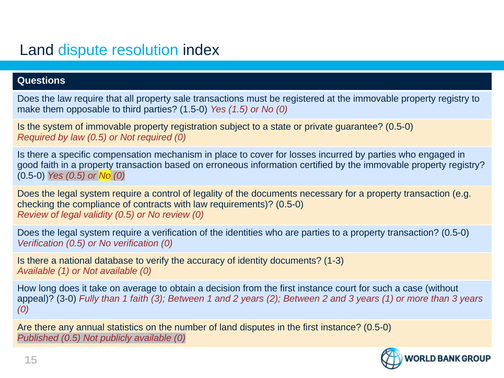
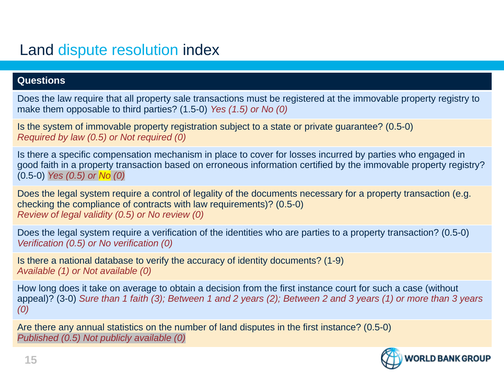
1-3: 1-3 -> 1-9 (334, 261)
Fully: Fully -> Sure (89, 299)
